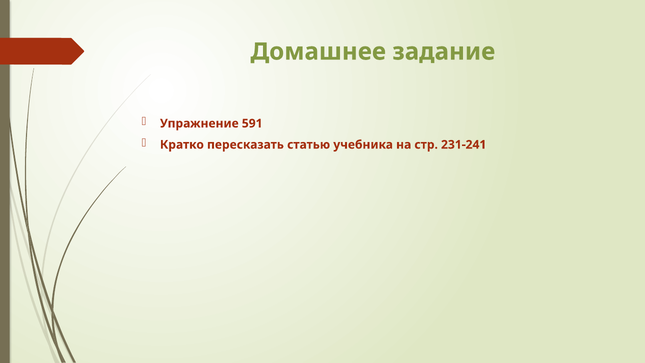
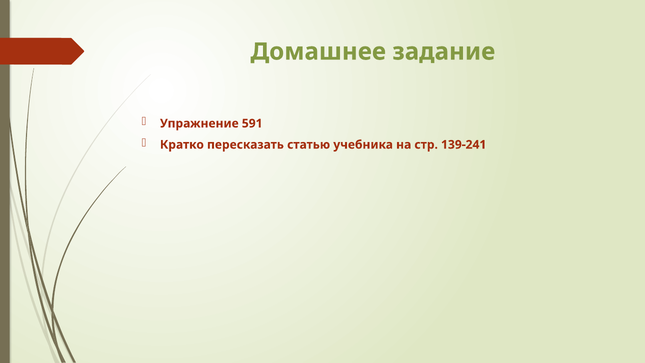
231-241: 231-241 -> 139-241 (464, 145)
